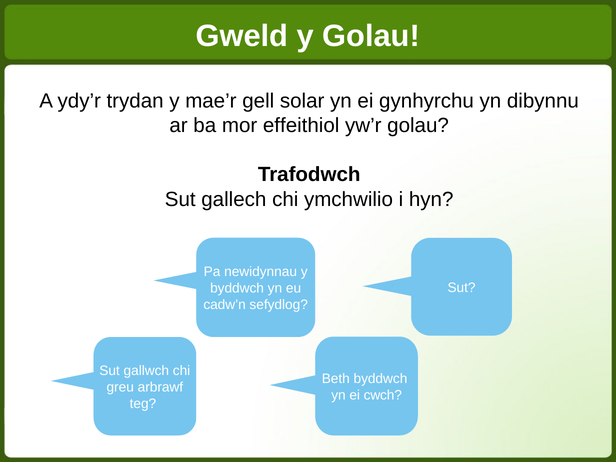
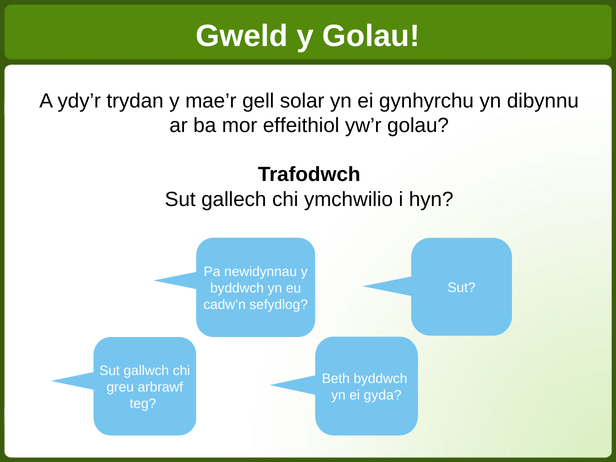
cwch: cwch -> gyda (383, 395)
